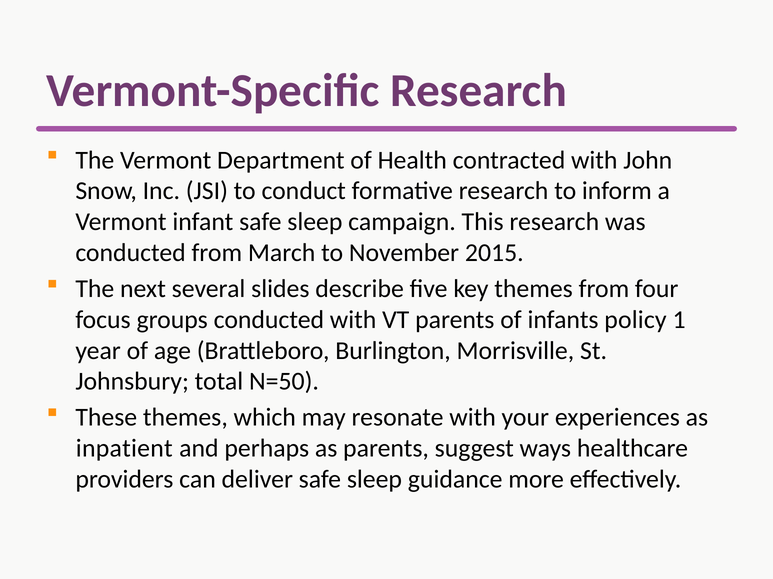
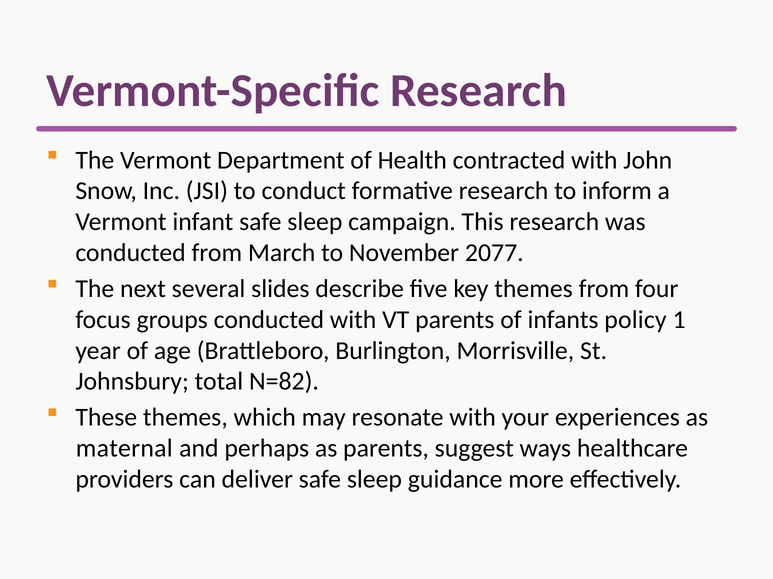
2015: 2015 -> 2077 (494, 253)
N=50: N=50 -> N=82 (284, 382)
inpatient: inpatient -> maternal (124, 449)
